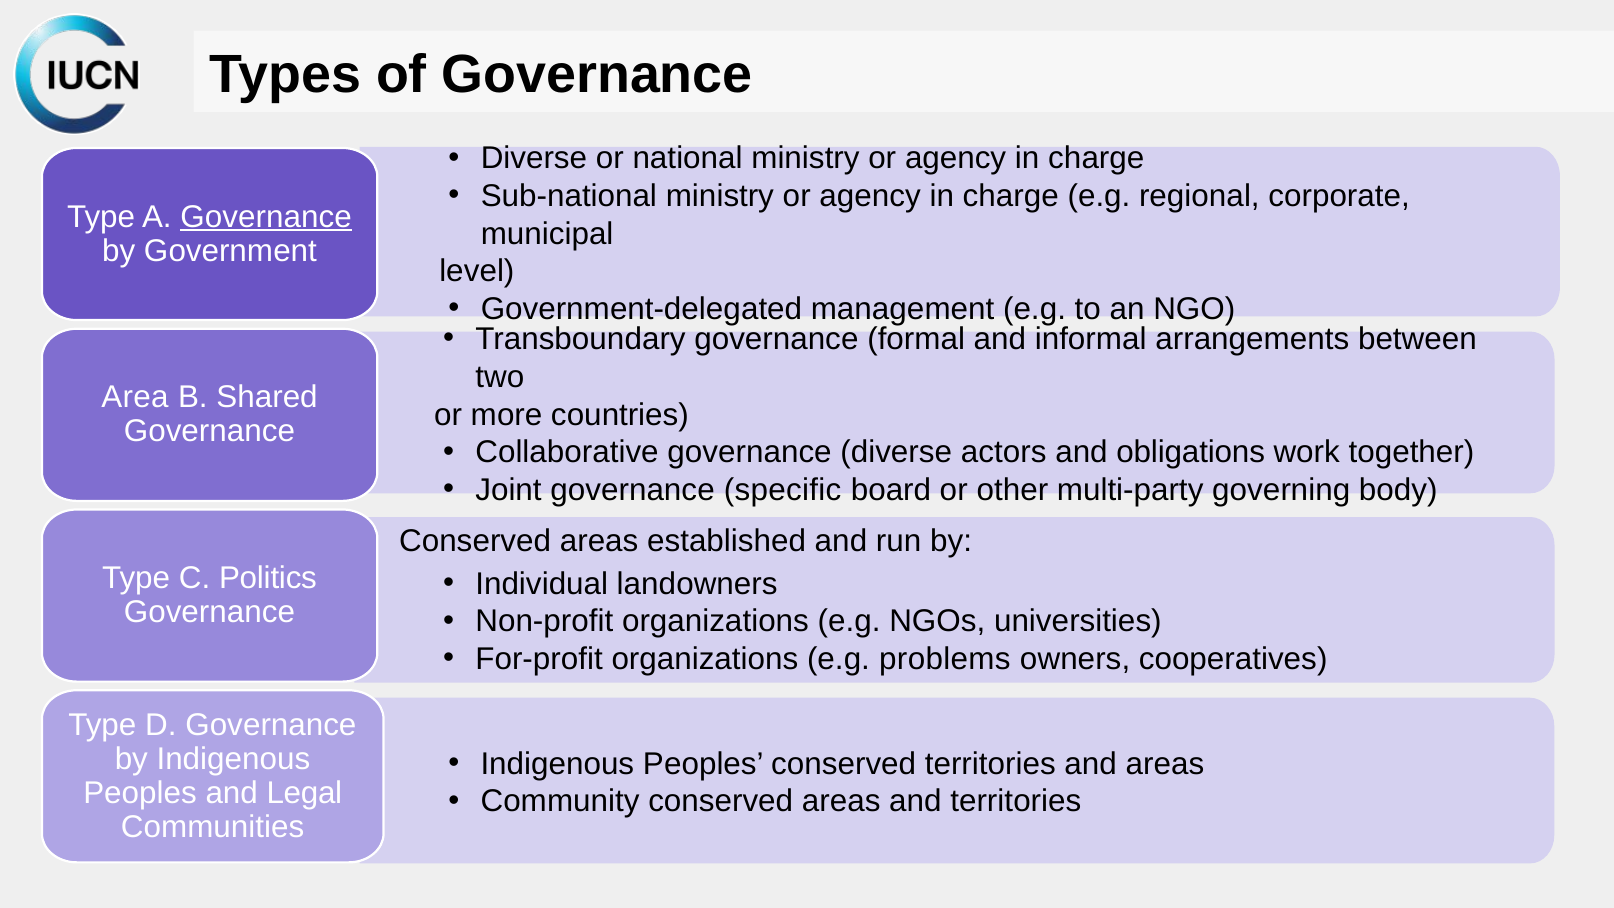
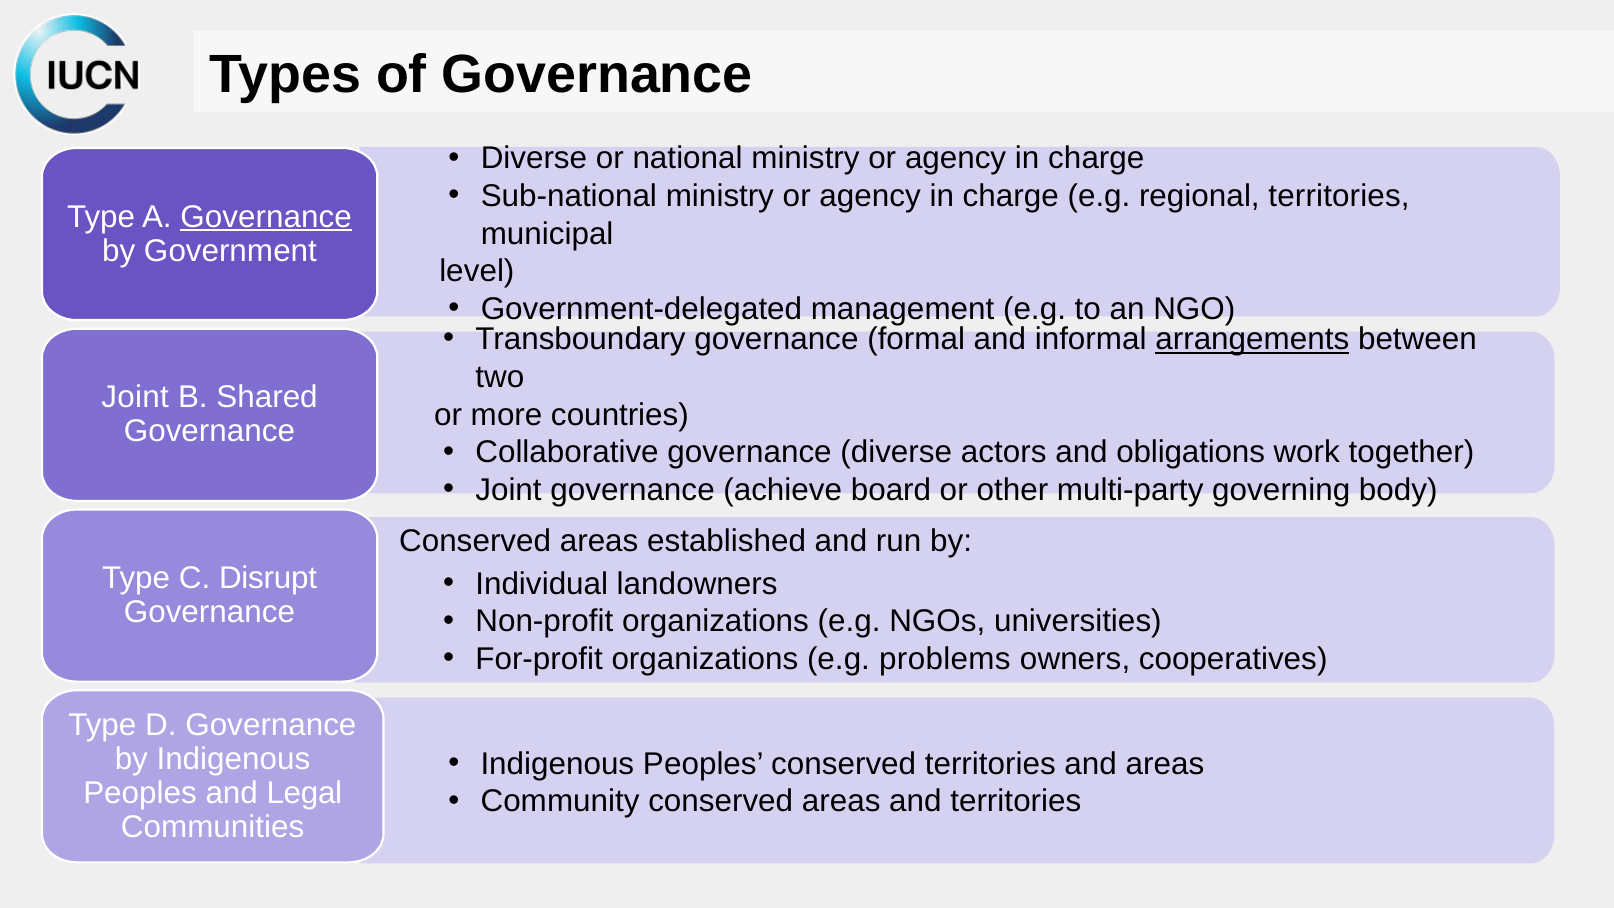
regional corporate: corporate -> territories (1339, 196)
arrangements underline: none -> present (1252, 339)
Area: Area -> Joint (135, 398)
specific: specific -> achieve (783, 490)
Politics: Politics -> Disrupt (268, 578)
